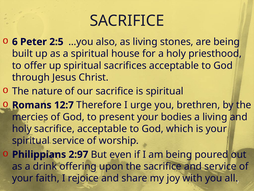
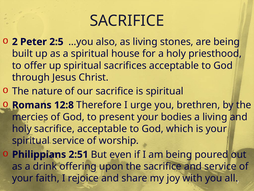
6: 6 -> 2 (15, 42)
12:7: 12:7 -> 12:8 (64, 105)
2:97: 2:97 -> 2:51 (78, 154)
